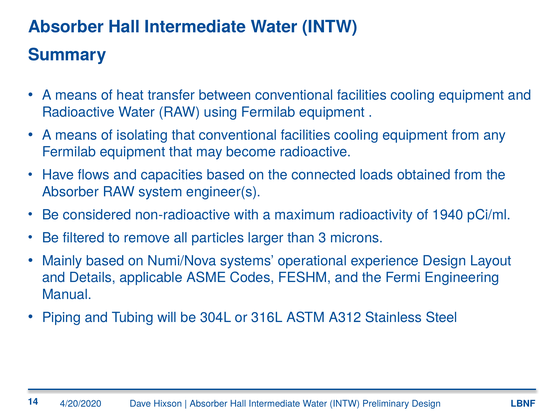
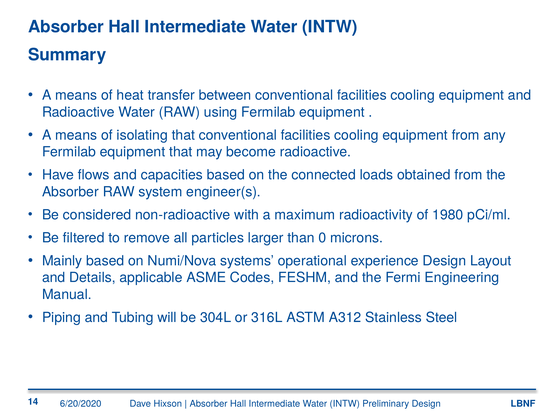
1940: 1940 -> 1980 (448, 215)
3: 3 -> 0 (322, 238)
4/20/2020: 4/20/2020 -> 6/20/2020 (81, 404)
